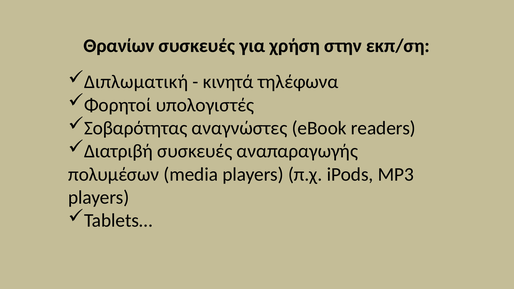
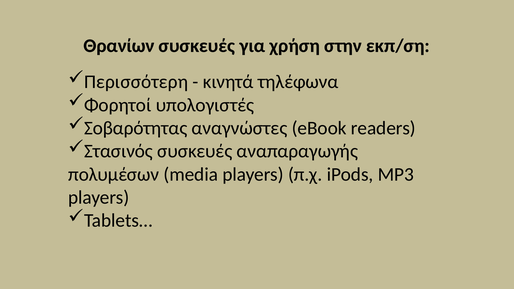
Διπλωματική: Διπλωματική -> Περισσότερη (136, 82)
Διατριβή: Διατριβή -> Στασινός (118, 151)
